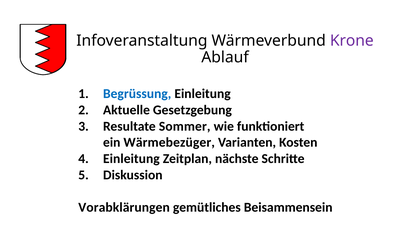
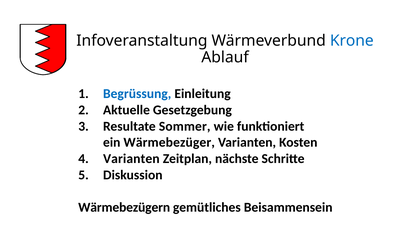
Krone colour: purple -> blue (352, 41)
Einleitung: Einleitung -> Varianten (131, 159)
Vorabklärungen: Vorabklärungen -> Wärmebezügern (124, 208)
